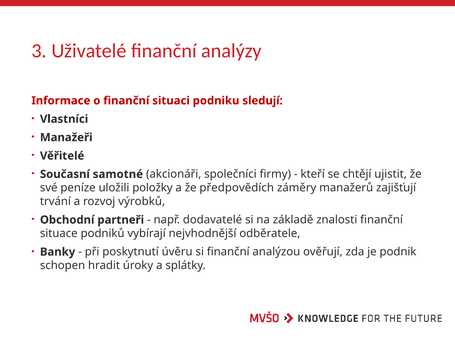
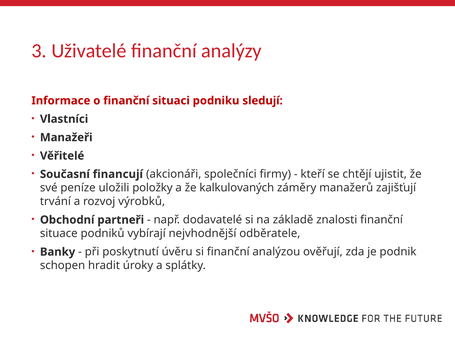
samotné: samotné -> financují (118, 174)
předpovědích: předpovědích -> kalkulovaných (237, 188)
